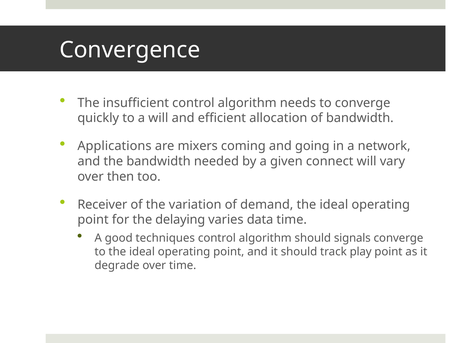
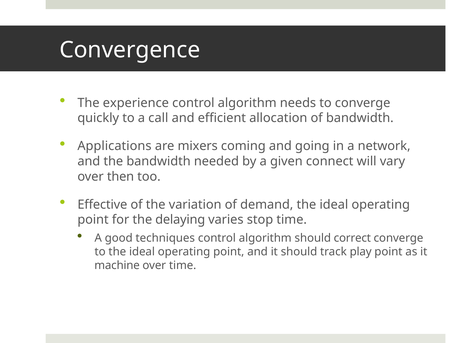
insufficient: insufficient -> experience (136, 103)
a will: will -> call (158, 118)
Receiver: Receiver -> Effective (102, 204)
data: data -> stop (260, 220)
signals: signals -> correct (352, 238)
degrade: degrade -> machine (117, 265)
